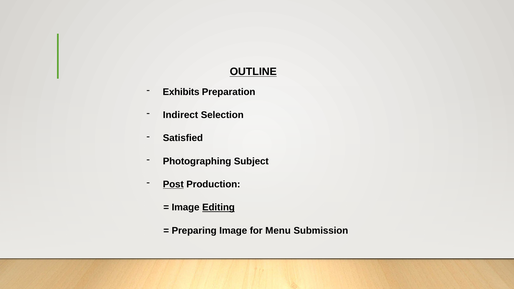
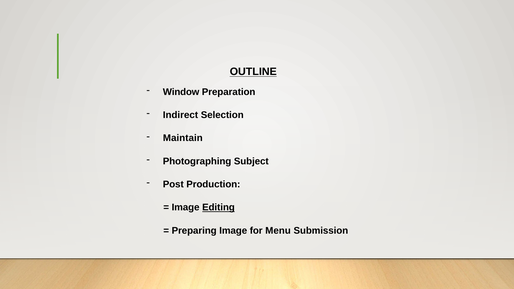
Exhibits: Exhibits -> Window (181, 92)
Satisfied: Satisfied -> Maintain (183, 138)
Post underline: present -> none (173, 184)
